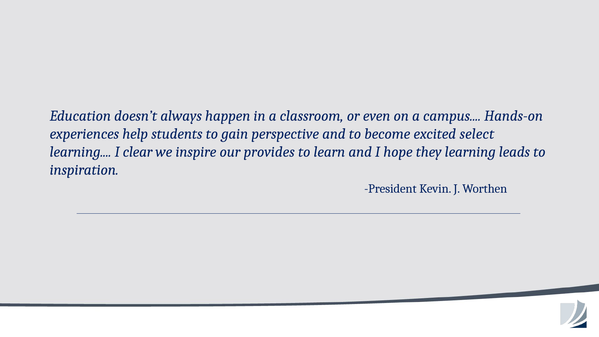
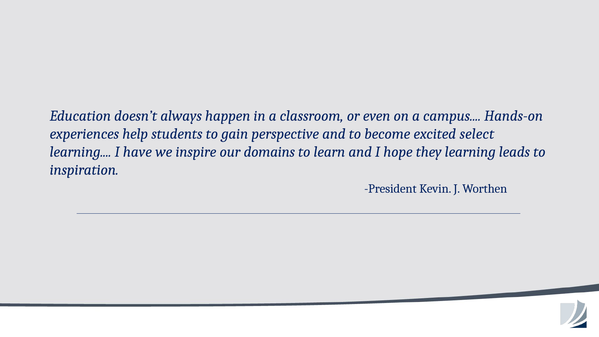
clear: clear -> have (137, 152)
provides: provides -> domains (269, 152)
